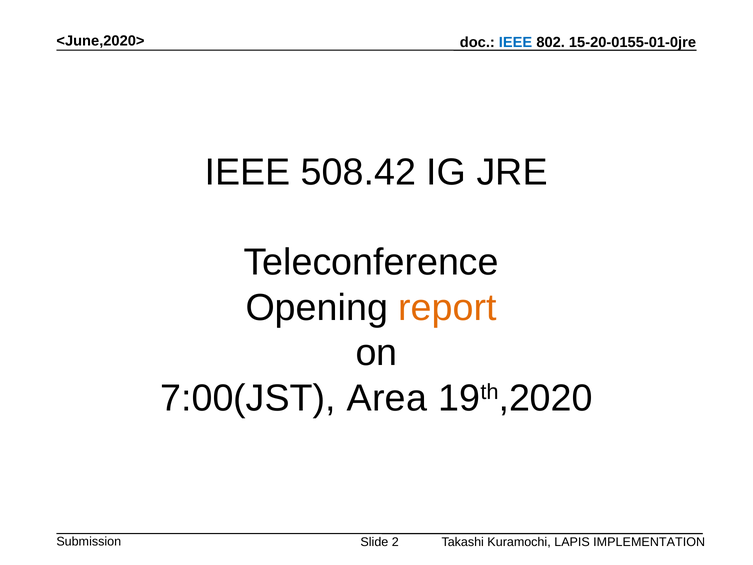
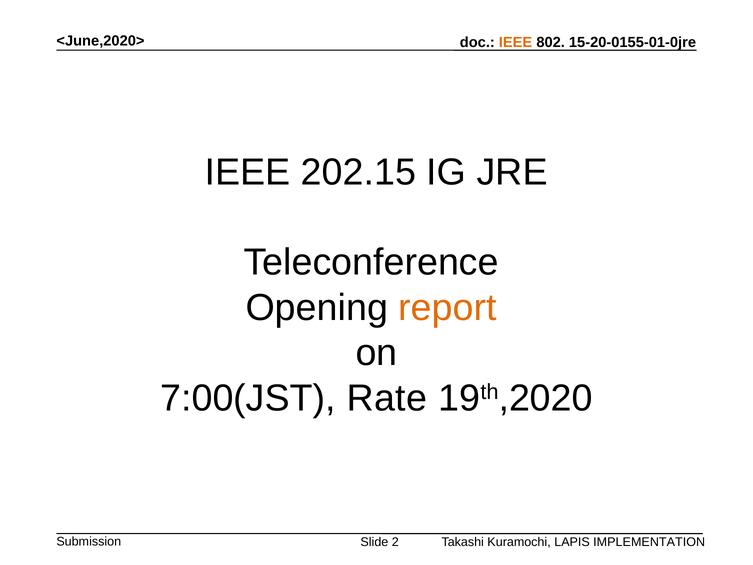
IEEE colour: blue -> orange (516, 42)
508.42: 508.42 -> 202.15 (359, 172)
Area: Area -> Rate (387, 398)
